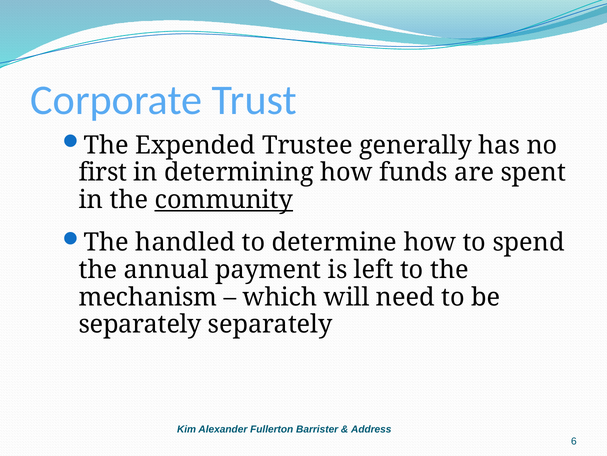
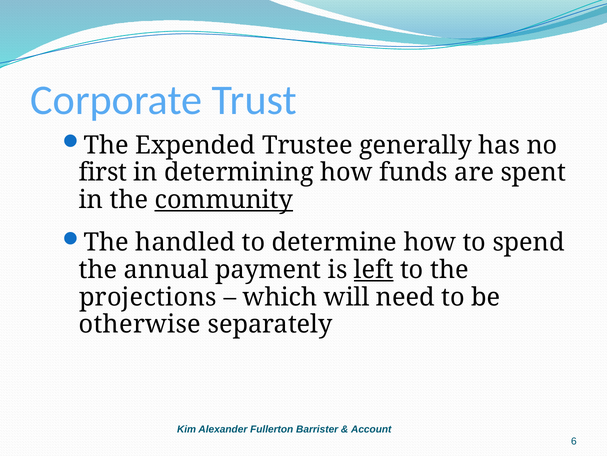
left underline: none -> present (374, 269)
mechanism: mechanism -> projections (148, 297)
separately: separately -> otherwise (140, 324)
Address: Address -> Account (371, 429)
